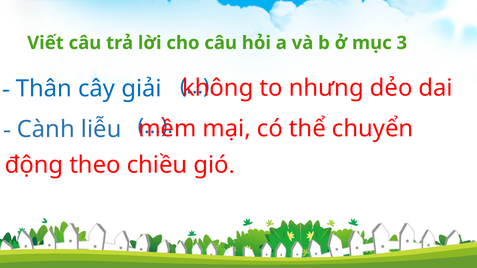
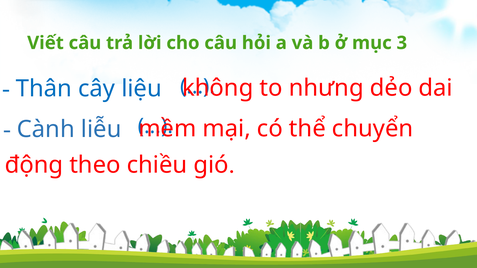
giải: giải -> liệu (142, 89)
